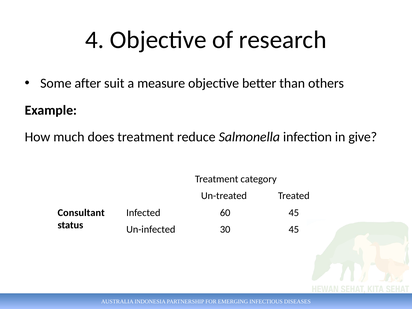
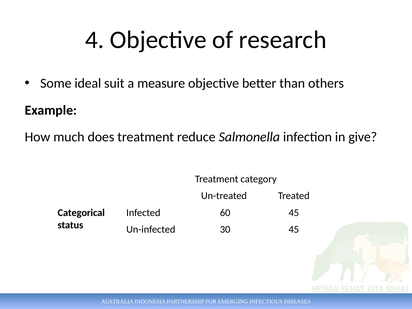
after: after -> ideal (88, 83)
Consultant: Consultant -> Categorical (81, 213)
